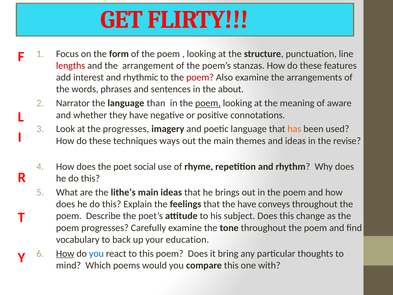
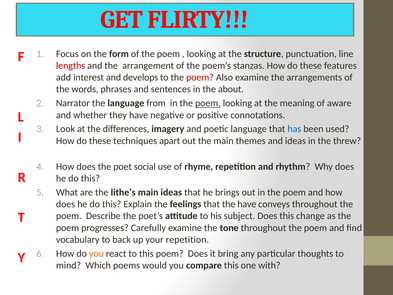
rhythmic: rhythmic -> develops (141, 77)
than: than -> from (156, 103)
the progresses: progresses -> differences (126, 129)
has colour: orange -> blue (294, 129)
ways: ways -> apart (170, 141)
revise: revise -> threw (347, 141)
your education: education -> repetition (187, 239)
How underline: present -> none (65, 253)
you colour: blue -> orange (96, 253)
